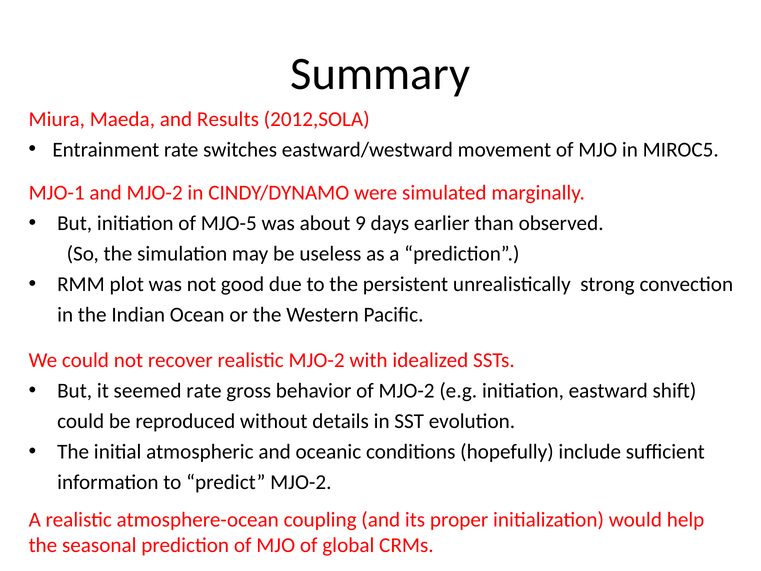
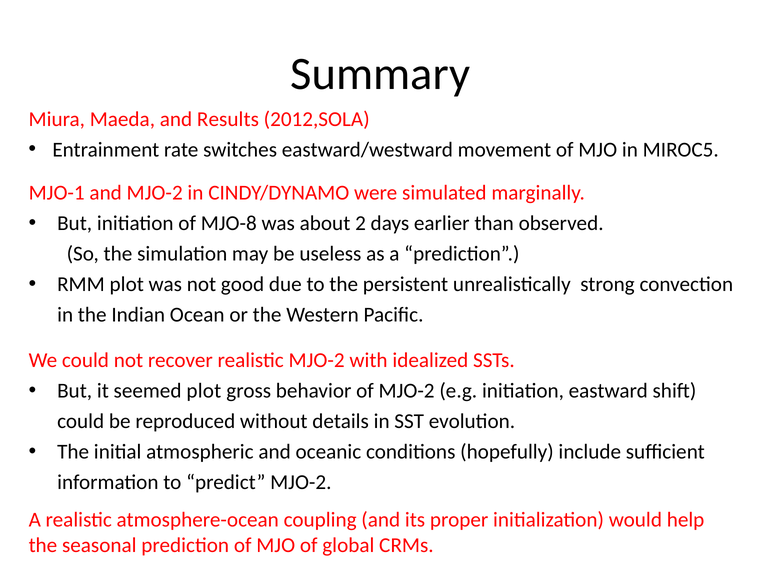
MJO-5: MJO-5 -> MJO-8 (229, 223)
9: 9 -> 2 (361, 223)
seemed rate: rate -> plot (204, 391)
